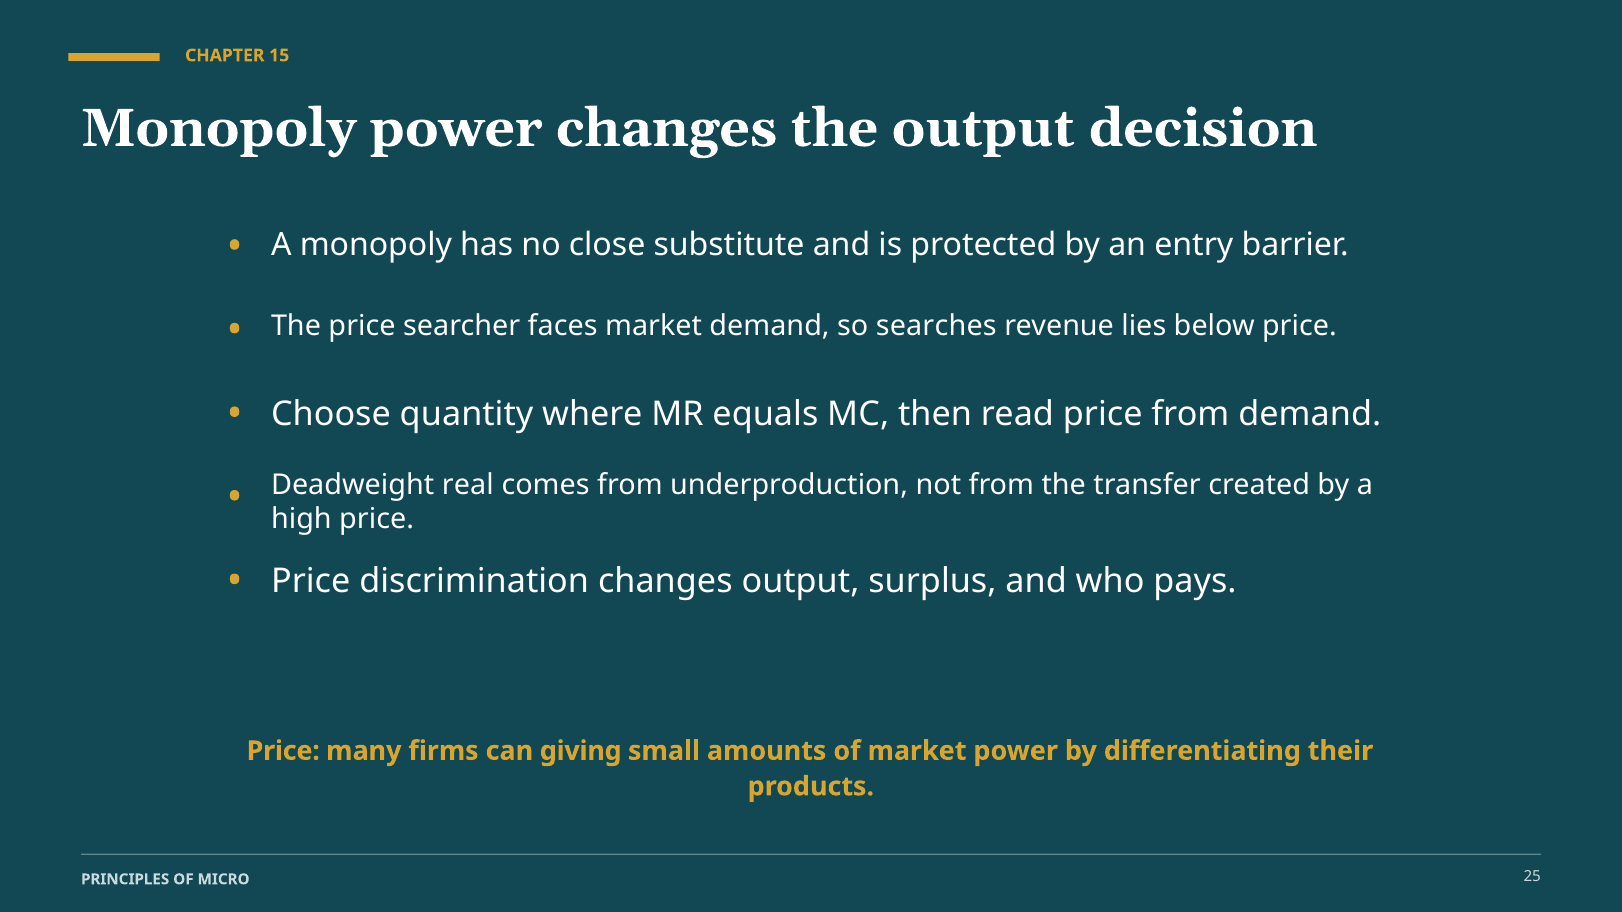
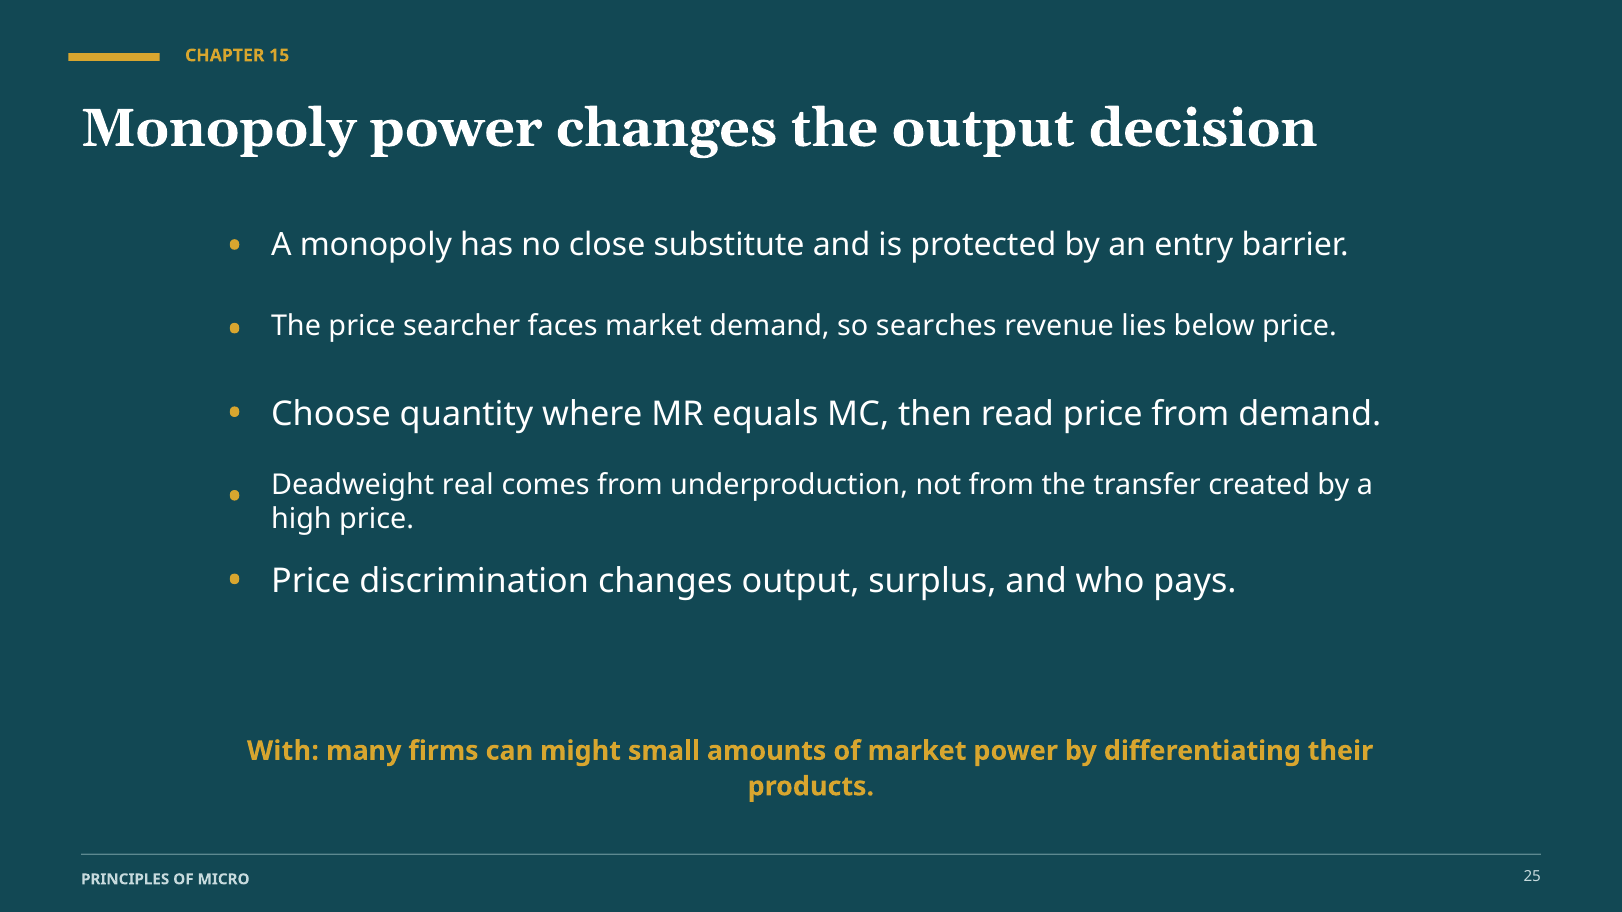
Price: Price -> With (283, 751)
giving: giving -> might (581, 751)
